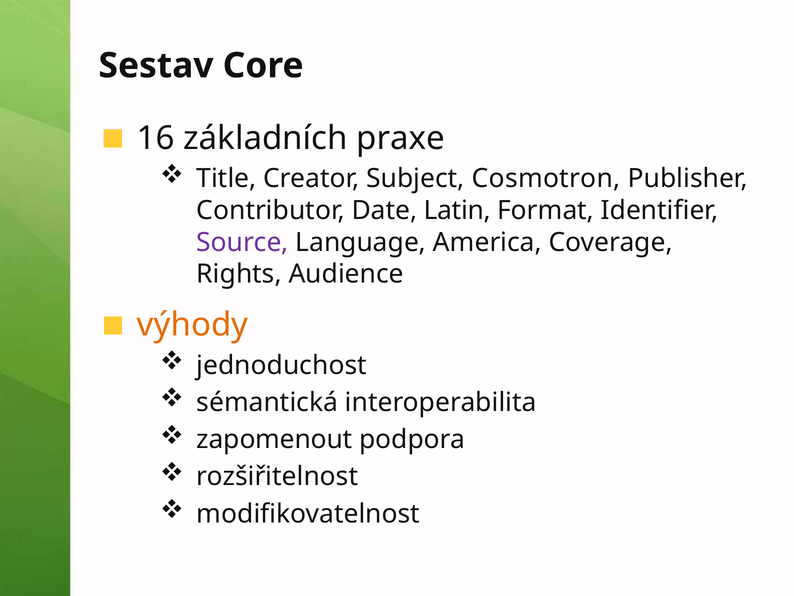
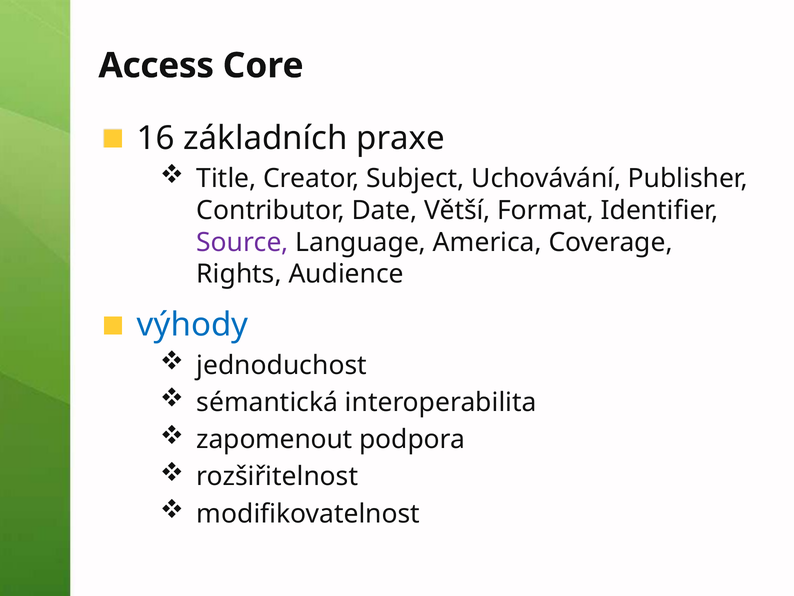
Sestav: Sestav -> Access (156, 66)
Cosmotron: Cosmotron -> Uchovávání (546, 179)
Latin: Latin -> Větší (457, 210)
výhody colour: orange -> blue (193, 325)
